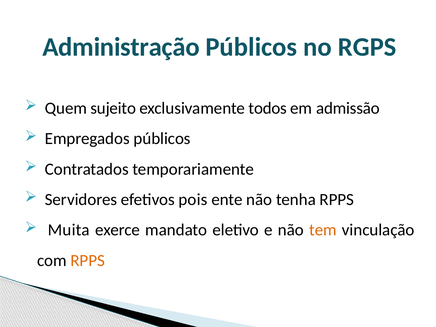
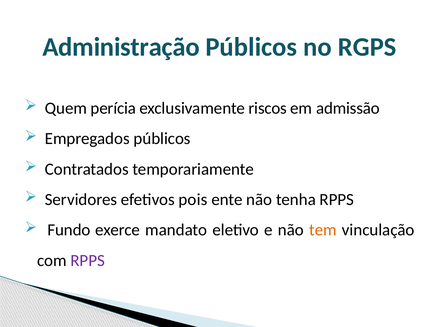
sujeito: sujeito -> perícia (113, 108)
todos: todos -> riscos (268, 108)
Muita: Muita -> Fundo (69, 230)
RPPS colour: orange -> purple (88, 260)
